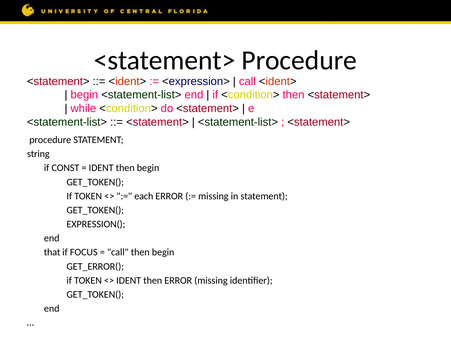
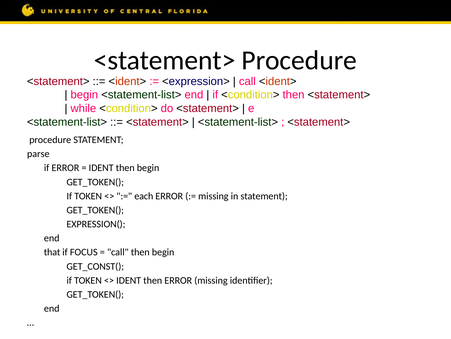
string: string -> parse (38, 154)
if CONST: CONST -> ERROR (65, 168)
GET_ERROR(: GET_ERROR( -> GET_CONST( (95, 266)
